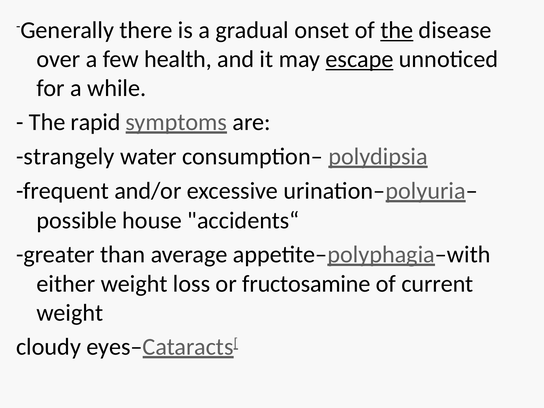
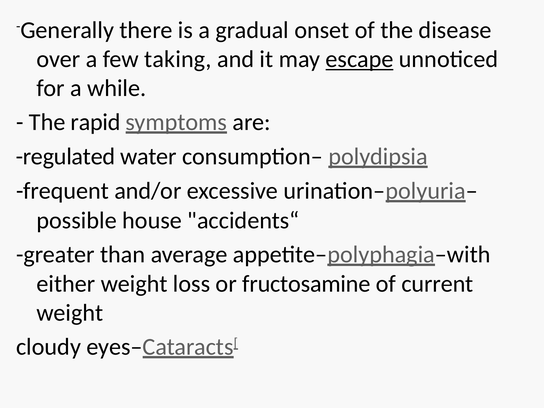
the underline: present -> none (397, 30)
health: health -> taking (178, 59)
strangely: strangely -> regulated (65, 157)
